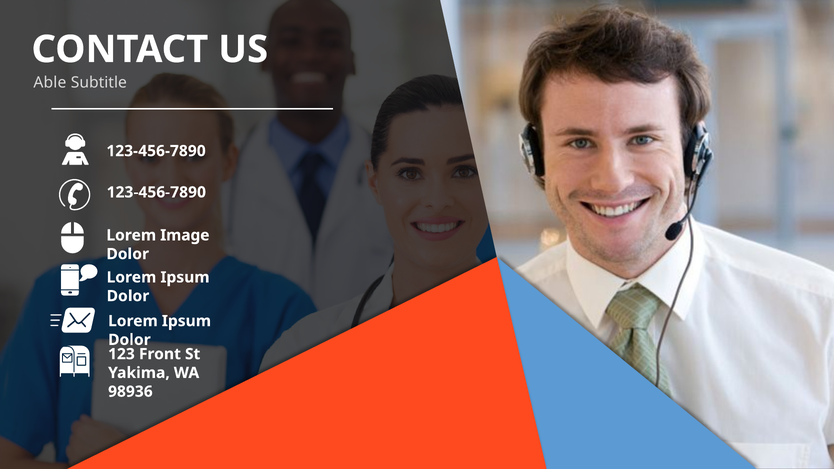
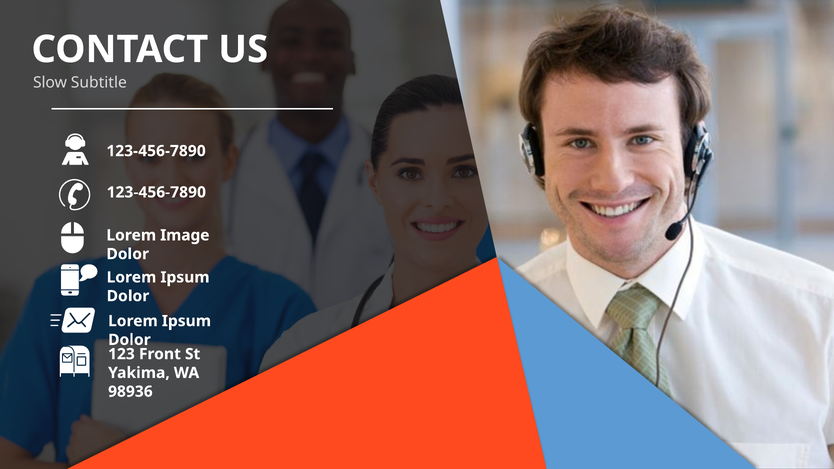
Able: Able -> Slow (50, 83)
